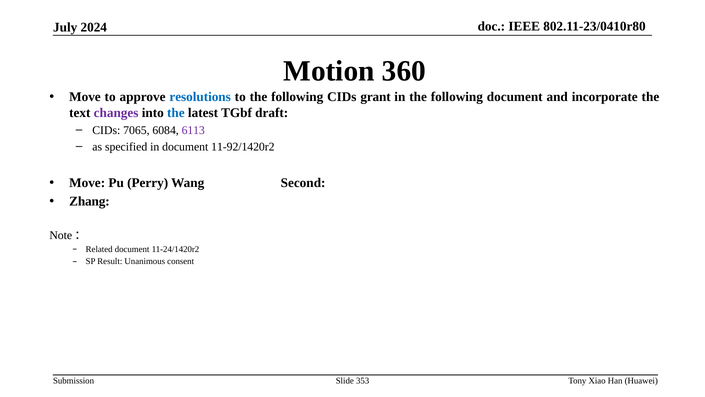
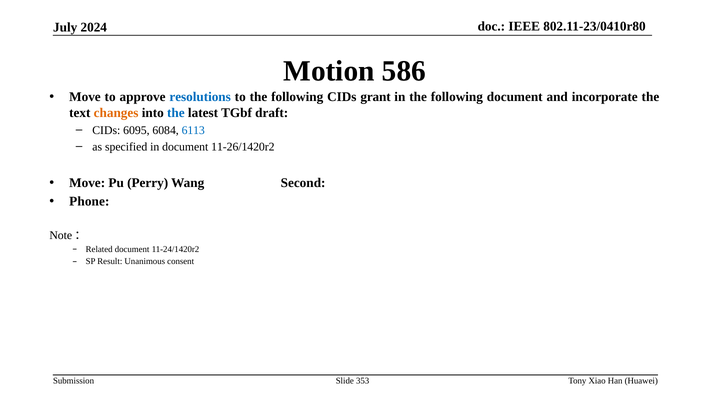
360: 360 -> 586 (404, 71)
changes colour: purple -> orange (116, 113)
7065: 7065 -> 6095 (136, 130)
6113 colour: purple -> blue (193, 130)
11-92/1420r2: 11-92/1420r2 -> 11-26/1420r2 (243, 147)
Zhang: Zhang -> Phone (89, 201)
